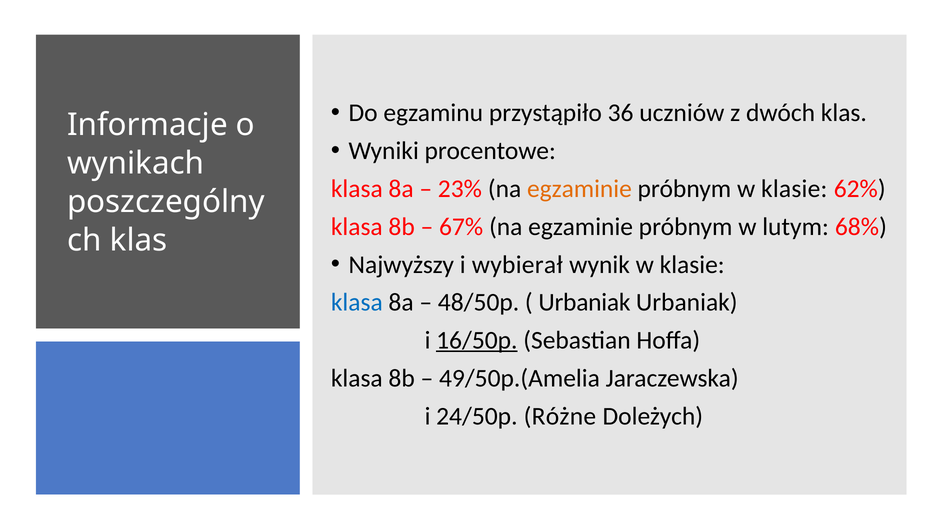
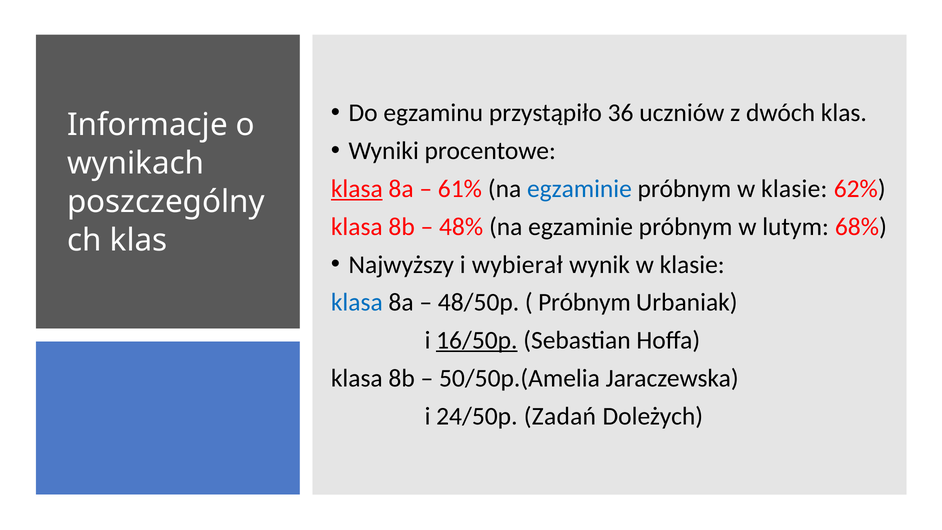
klasa underline: none -> present (357, 189)
23%: 23% -> 61% (460, 189)
egzaminie colour: orange -> blue (579, 189)
67%: 67% -> 48% (461, 227)
Urbaniak: Urbaniak -> Próbnym (584, 302)
49/50p.(Amelia: 49/50p.(Amelia -> 50/50p.(Amelia (519, 378)
Różne: Różne -> Zadań (560, 416)
